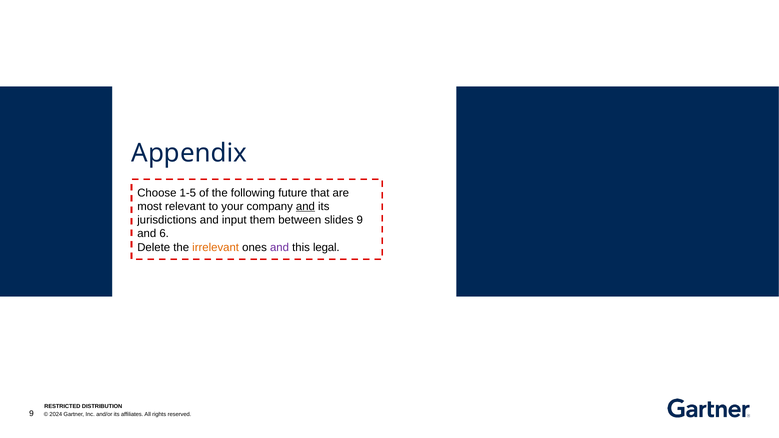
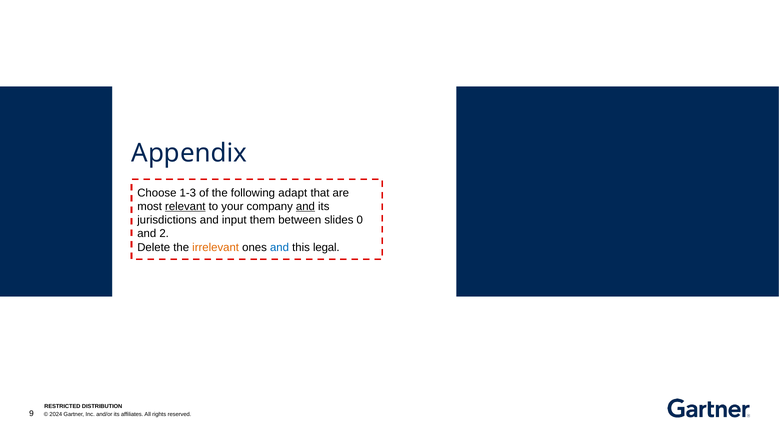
1-5: 1-5 -> 1-3 (188, 193)
future: future -> adapt (293, 193)
relevant underline: none -> present (185, 207)
slides 9: 9 -> 0 (360, 220)
6: 6 -> 2 (164, 234)
and colour: purple -> blue (279, 247)
